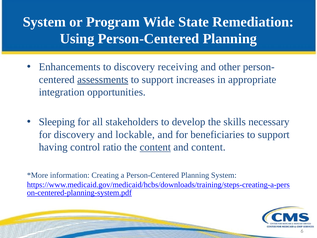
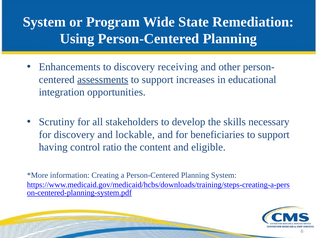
appropriate: appropriate -> educational (252, 79)
Sleeping: Sleeping -> Scrutiny (57, 122)
content underline: present -> none (155, 147)
and content: content -> eligible (208, 147)
